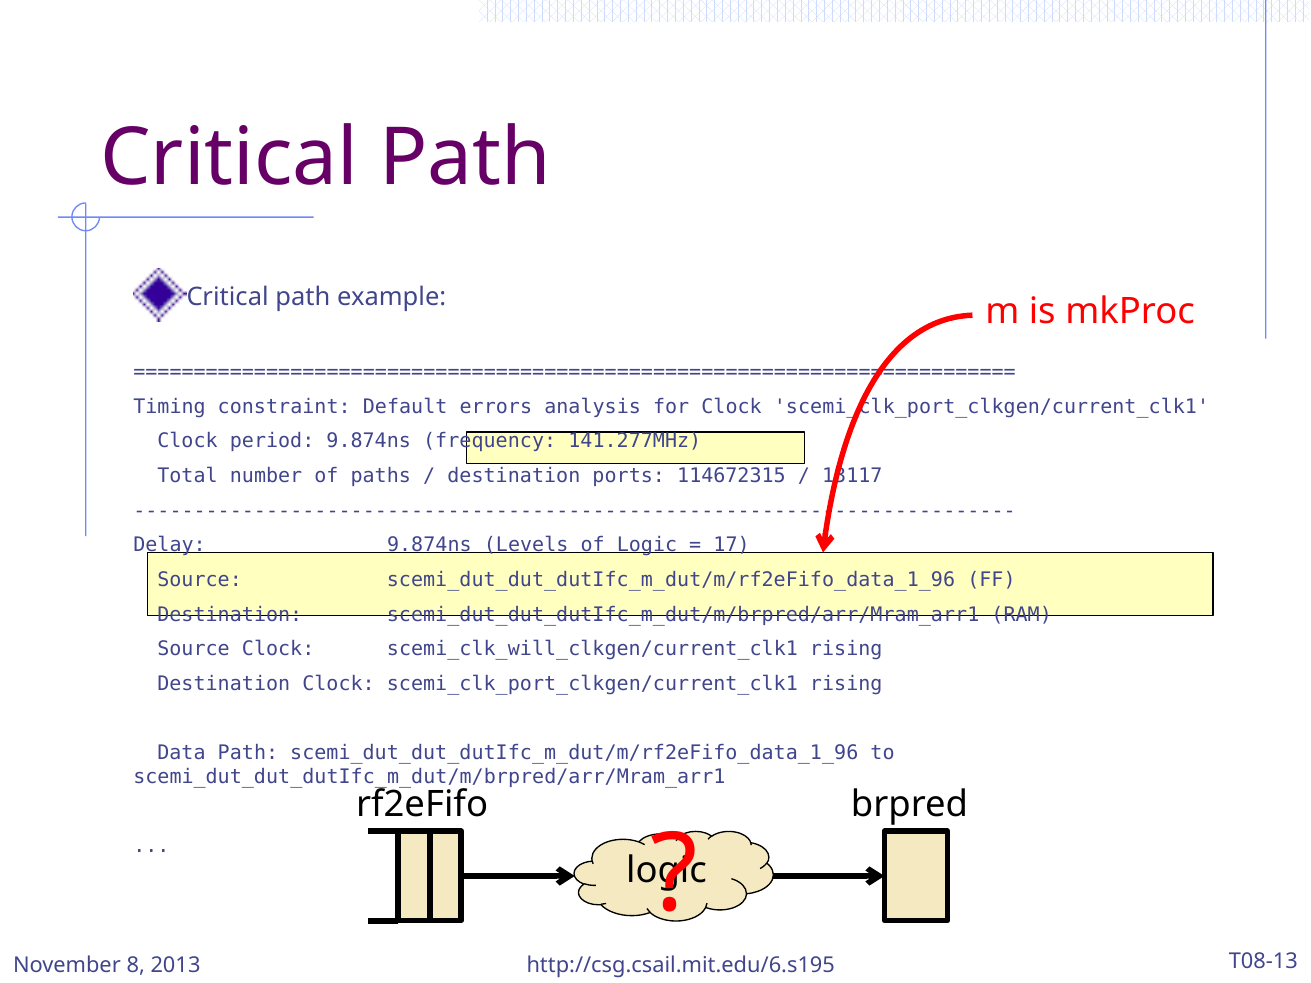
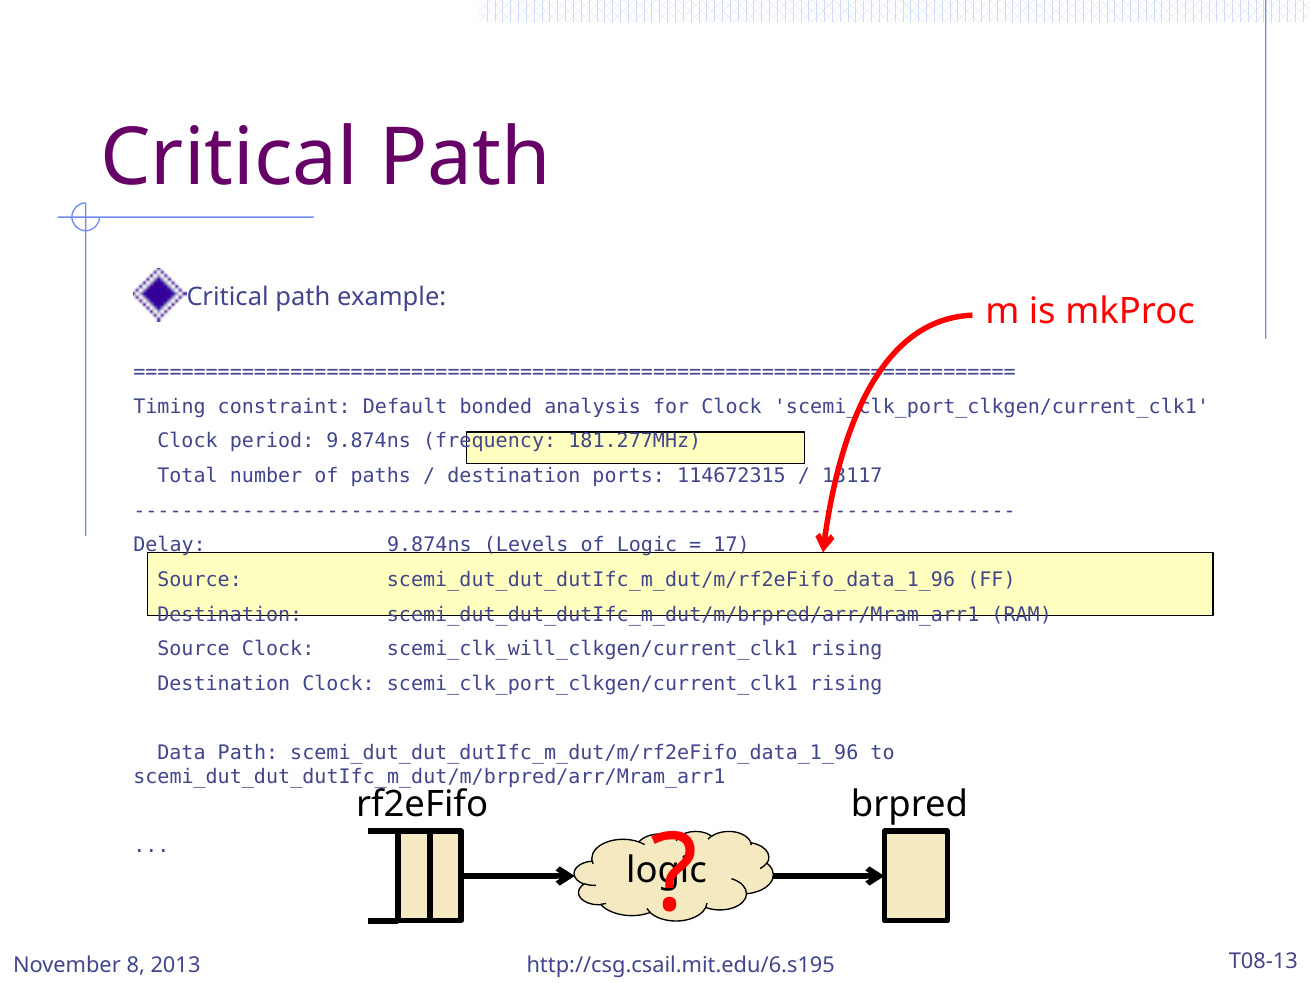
errors: errors -> bonded (496, 407)
141.277MHz: 141.277MHz -> 181.277MHz (635, 441)
